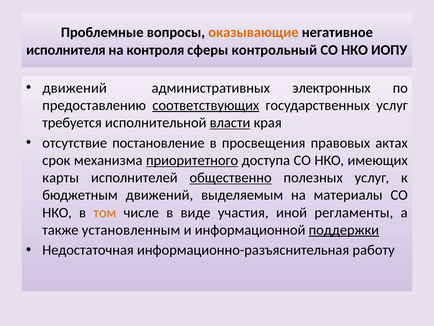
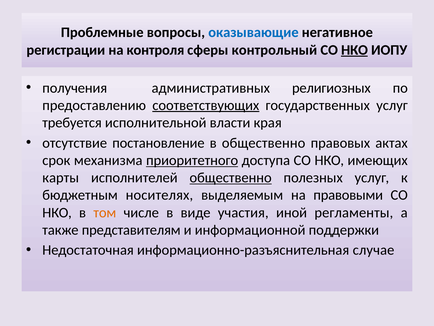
оказывающие colour: orange -> blue (253, 32)
исполнителя: исполнителя -> регистрации (66, 50)
НКО underline: none -> present (355, 50)
движений: движений -> получения (75, 88)
электронных: электронных -> религиозных (331, 88)
власти underline: present -> none (230, 123)
в просвещения: просвещения -> общественно (264, 143)
бюджетным движений: движений -> носителях (159, 195)
материалы: материалы -> правовыми (348, 195)
установленным: установленным -> представителям (131, 230)
поддержки underline: present -> none (344, 230)
работу: работу -> случае (374, 250)
